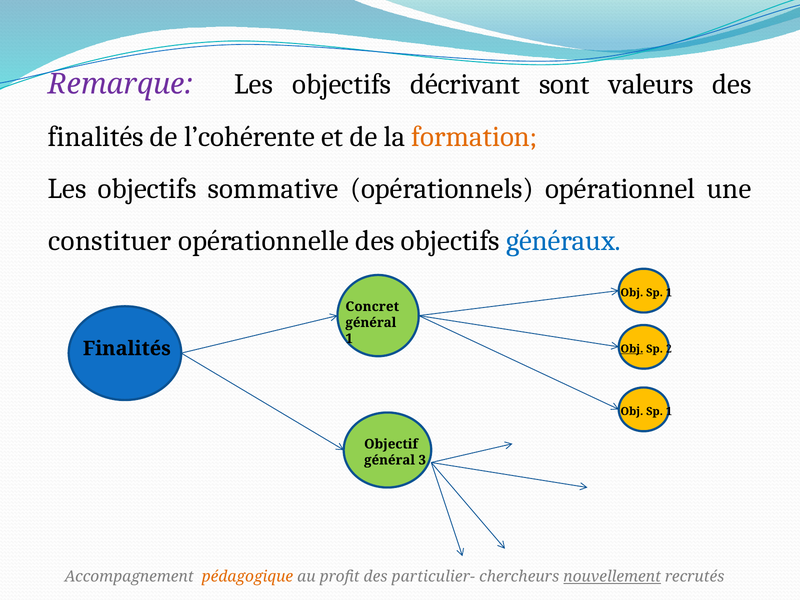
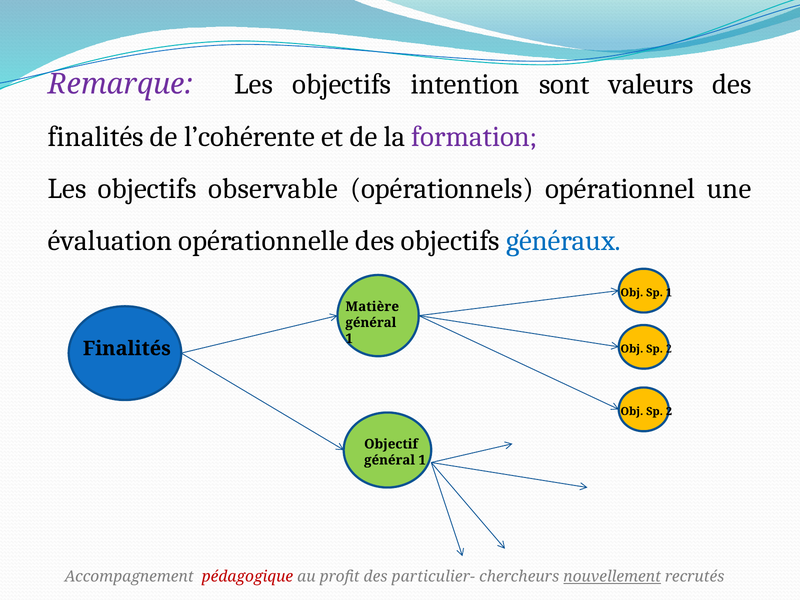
décrivant: décrivant -> intention (465, 84)
formation colour: orange -> purple (475, 137)
sommative: sommative -> observable (273, 189)
constituer: constituer -> évaluation (110, 241)
Concret: Concret -> Matière (372, 307)
Obj underline: present -> none (632, 349)
1: 1 -> 2 (669, 411)
3: 3 -> 1 (422, 460)
pédagogique colour: orange -> red (247, 577)
